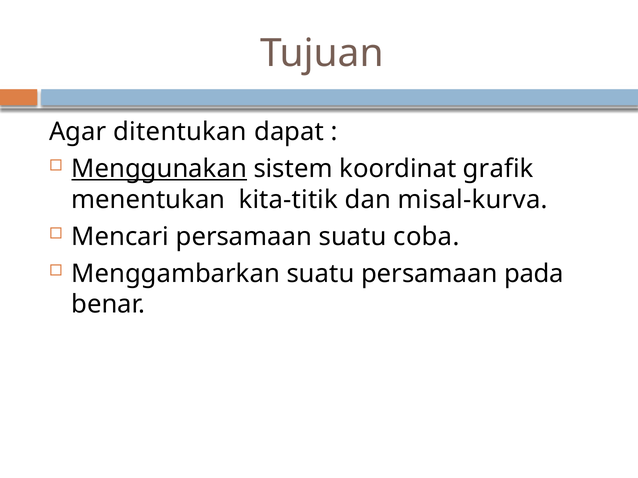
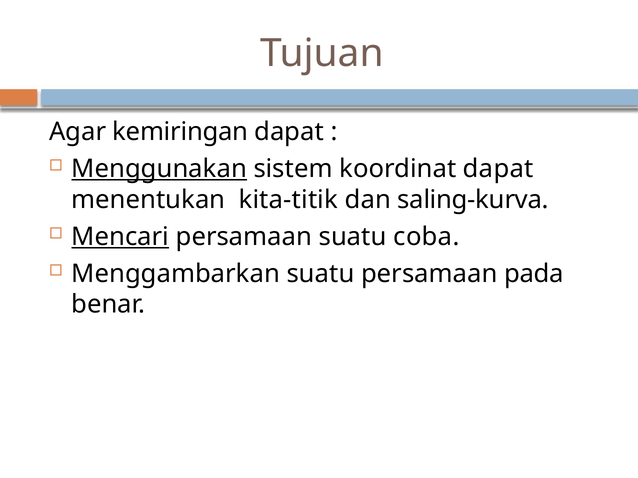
ditentukan: ditentukan -> kemiringan (180, 132)
koordinat grafik: grafik -> dapat (498, 169)
misal-kurva: misal-kurva -> saling-kurva (473, 200)
Mencari underline: none -> present (120, 237)
